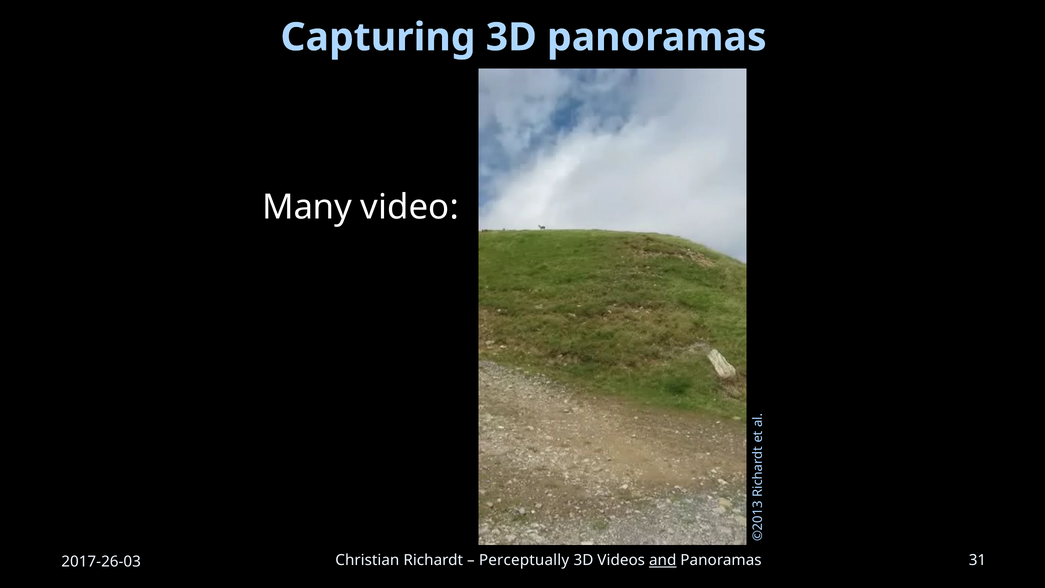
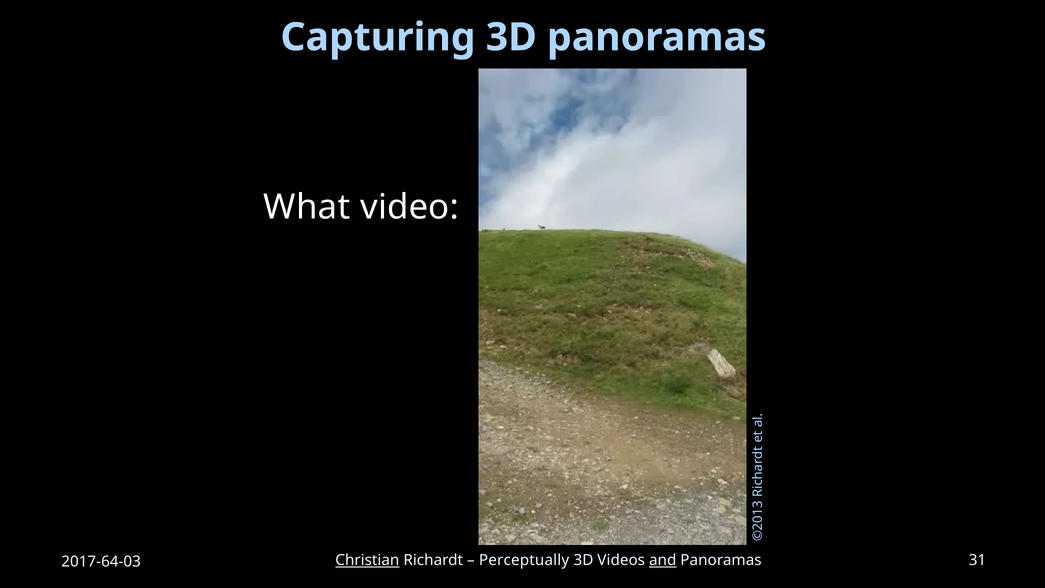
Many: Many -> What (307, 207)
Christian underline: none -> present (367, 560)
2017-26-03: 2017-26-03 -> 2017-64-03 (101, 562)
